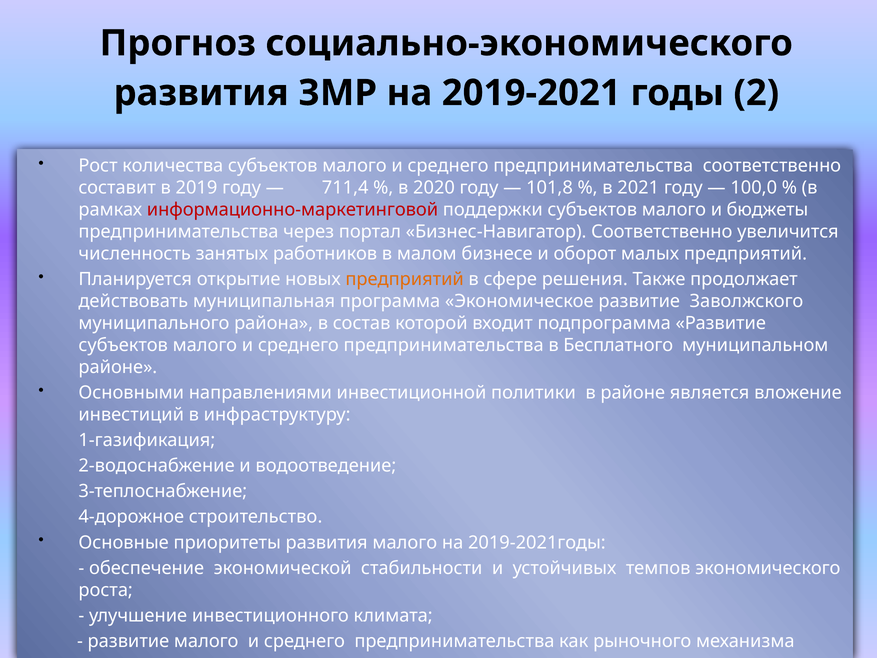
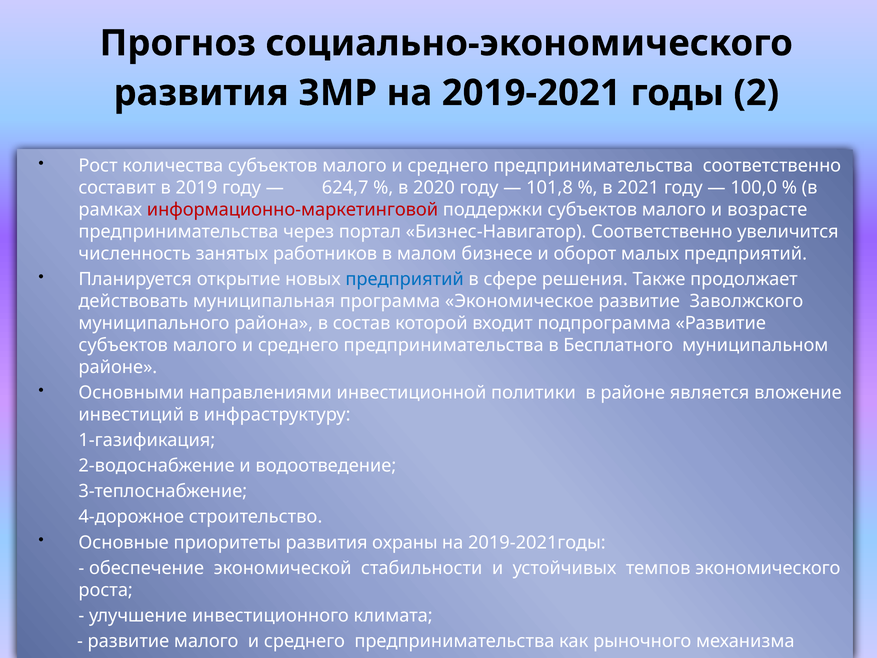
711,4: 711,4 -> 624,7 (345, 188)
бюджеты: бюджеты -> возрасте (767, 210)
предприятий colour: orange -> blue (405, 279)
развития малого: малого -> охраны (405, 542)
